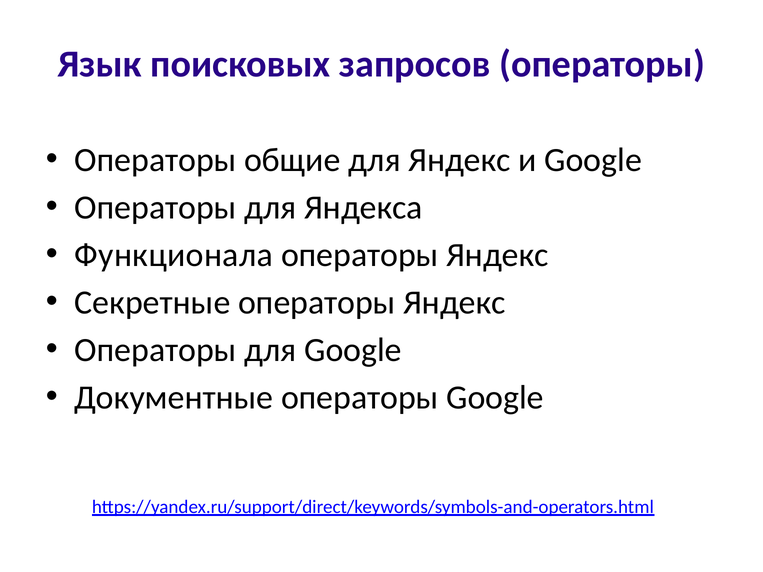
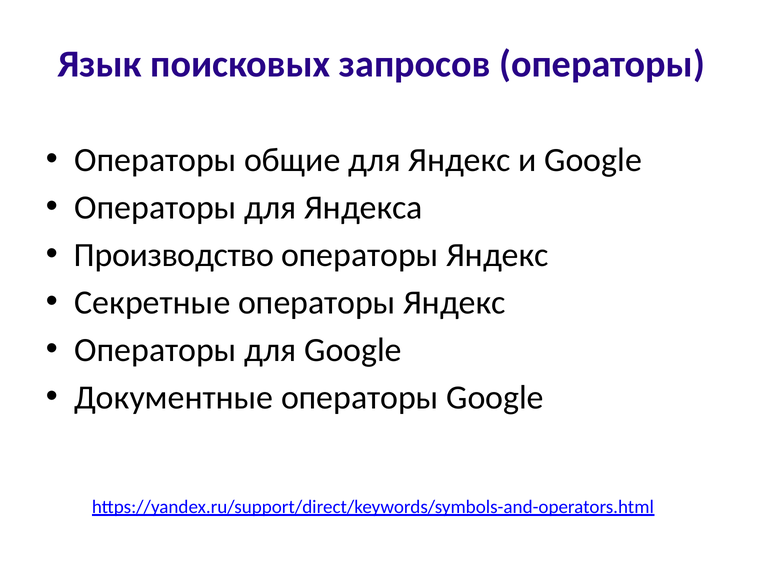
Функционала: Функционала -> Производство (174, 255)
